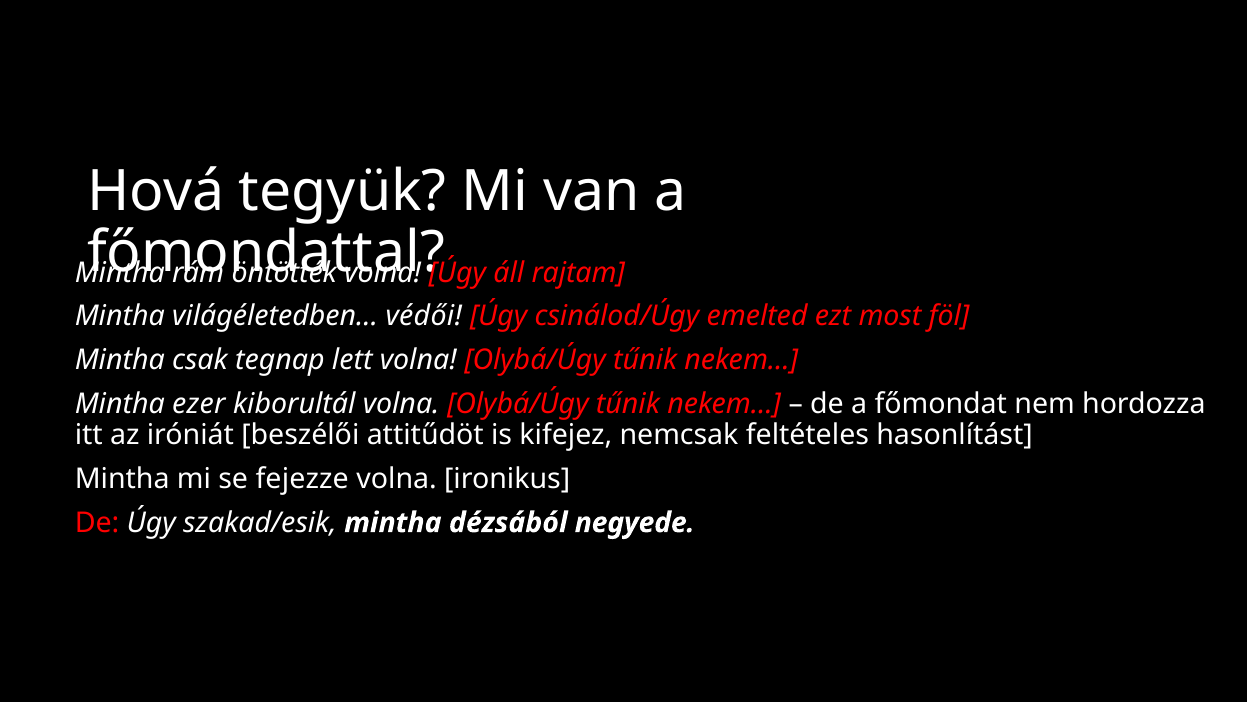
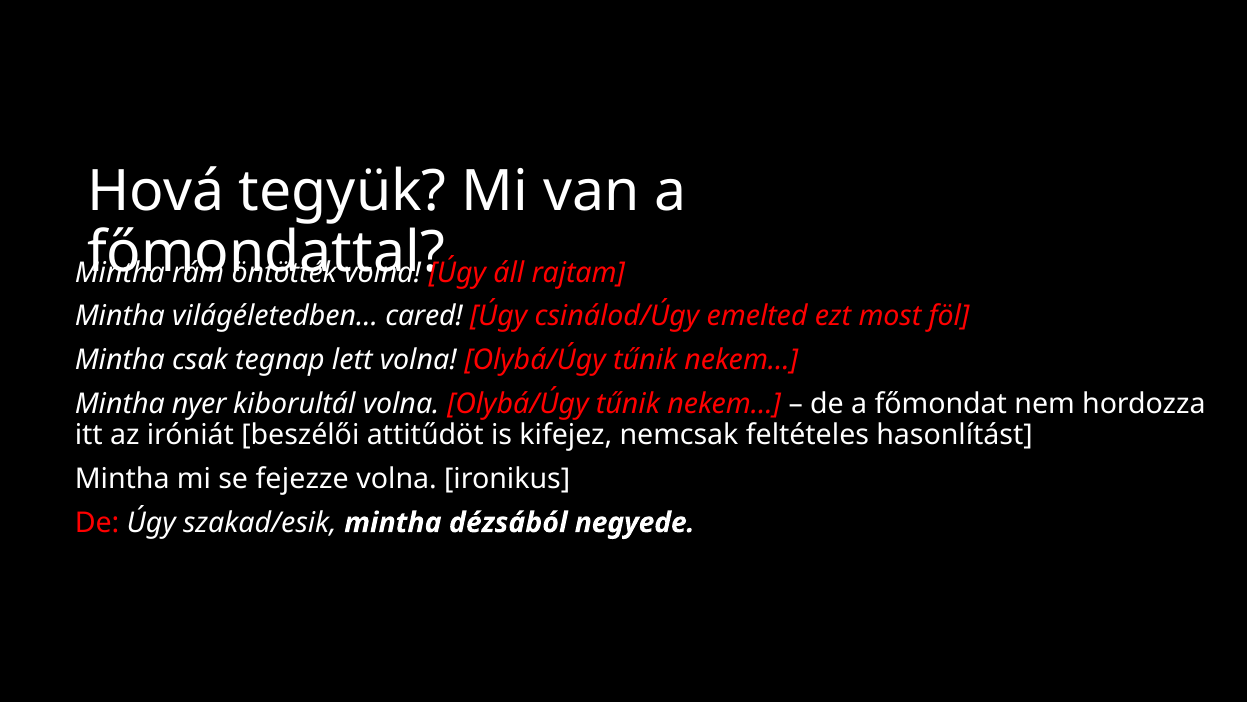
védői: védői -> cared (424, 316)
ezer: ezer -> nyer (199, 404)
